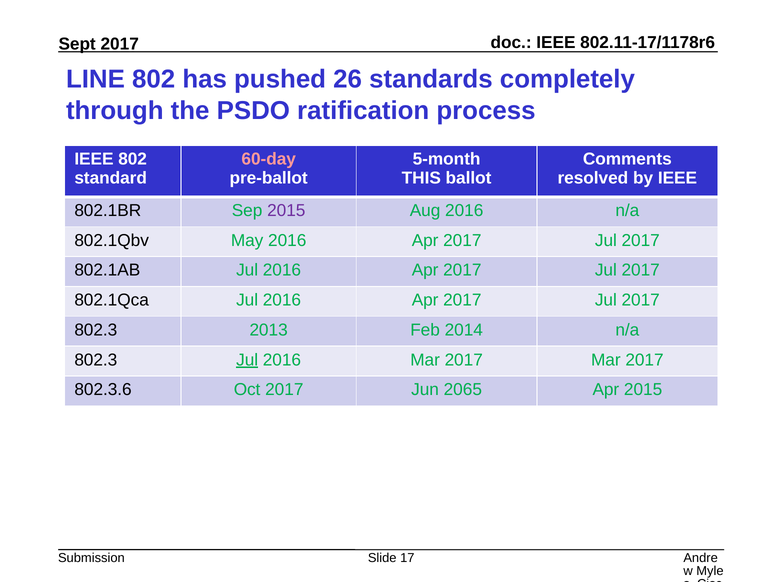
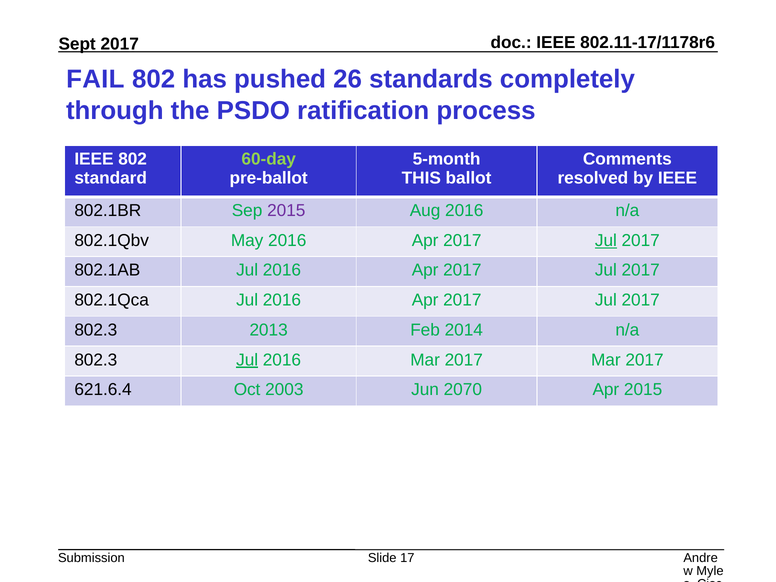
LINE: LINE -> FAIL (95, 79)
60-day colour: pink -> light green (269, 159)
Jul underline: none -> present (606, 240)
802.3.6: 802.3.6 -> 621.6.4 (103, 390)
Oct 2017: 2017 -> 2003 (284, 390)
2065: 2065 -> 2070 (463, 390)
